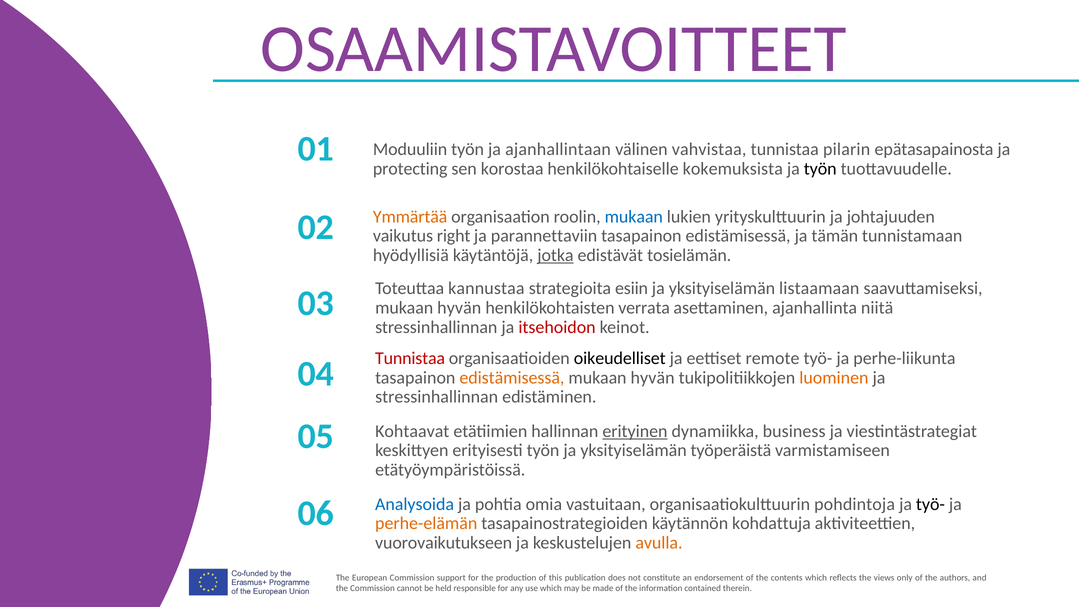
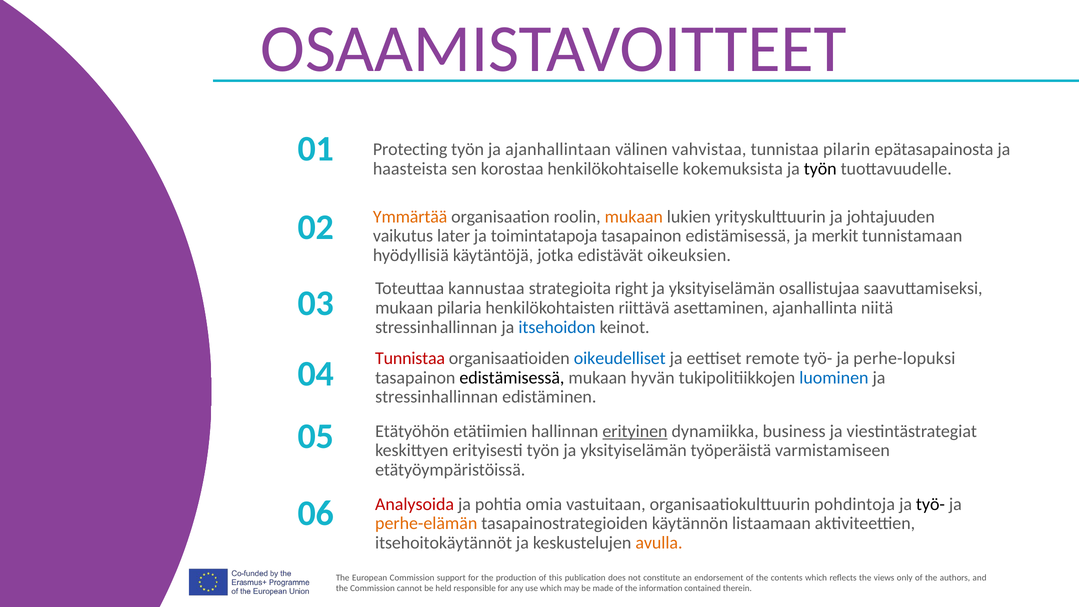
Moduuliin: Moduuliin -> Protecting (410, 149)
protecting: protecting -> haasteista (410, 169)
mukaan colour: blue -> orange (634, 217)
right: right -> later (454, 236)
parannettaviin: parannettaviin -> toimintatapoja (544, 236)
tämän: tämän -> merkit (835, 236)
jotka underline: present -> none (555, 255)
tosielämän: tosielämän -> oikeuksien (689, 255)
esiin: esiin -> right (632, 288)
listaamaan: listaamaan -> osallistujaa (819, 288)
hyvän: hyvän -> pilaria (459, 308)
verrata: verrata -> riittävä (644, 308)
itsehoidon colour: red -> blue (557, 327)
oikeudelliset colour: black -> blue (620, 358)
perhe-liikunta: perhe-liikunta -> perhe-lopuksi (904, 358)
edistämisessä colour: orange -> black (512, 378)
luominen colour: orange -> blue (834, 378)
Kohtaavat: Kohtaavat -> Etätyöhön (412, 431)
Analysoida colour: blue -> red (415, 504)
kohdattuja: kohdattuja -> listaamaan (771, 523)
vuorovaikutukseen: vuorovaikutukseen -> itsehoitokäytännöt (444, 543)
